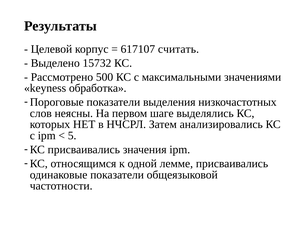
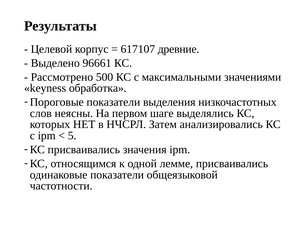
считать: считать -> древние (179, 49)
15732: 15732 -> 96661 (97, 63)
